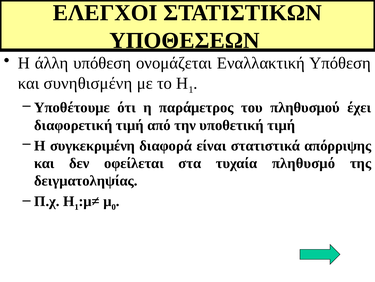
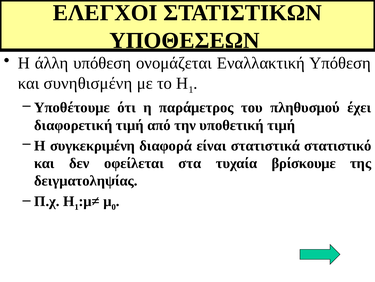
απόρριψης: απόρριψης -> στατιστικό (338, 145)
πληθυσμό: πληθυσμό -> βρίσκουμε (304, 163)
